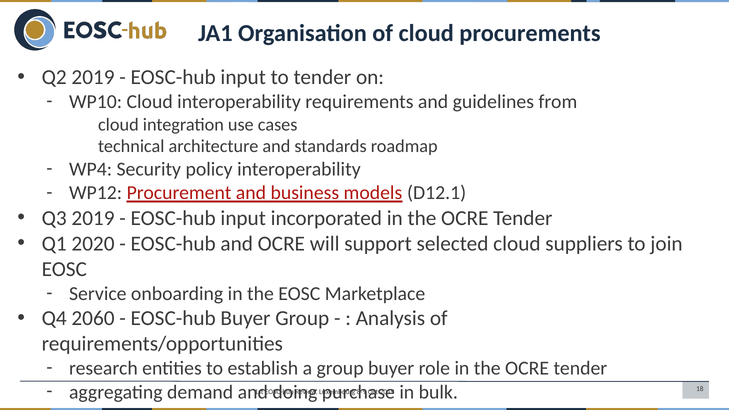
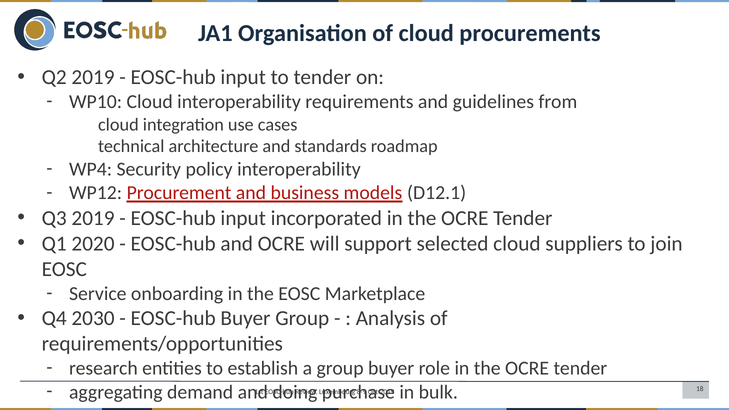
2060: 2060 -> 2030 (93, 318)
